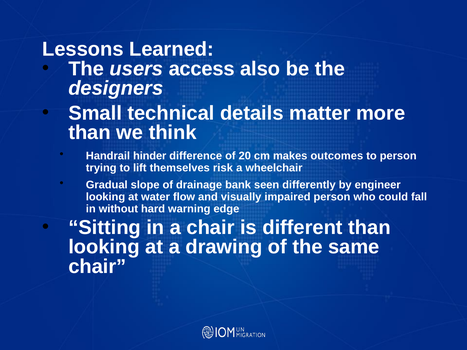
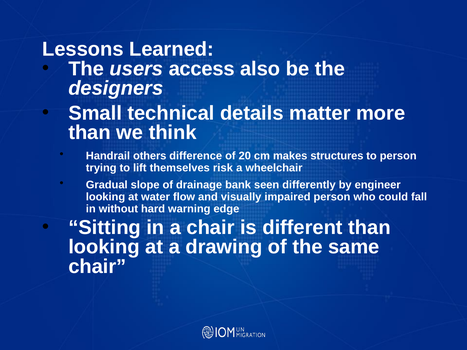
hinder: hinder -> others (150, 156)
outcomes: outcomes -> structures (337, 156)
